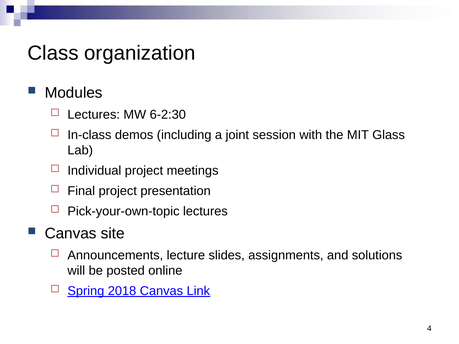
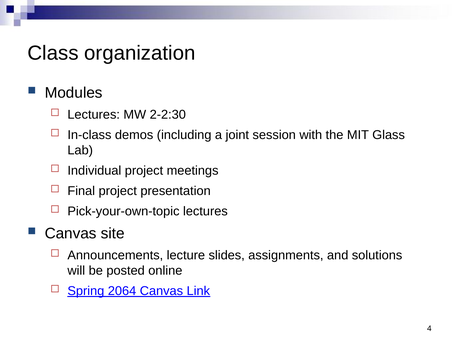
6-2:30: 6-2:30 -> 2-2:30 (168, 115)
2018: 2018 -> 2064 (122, 291)
